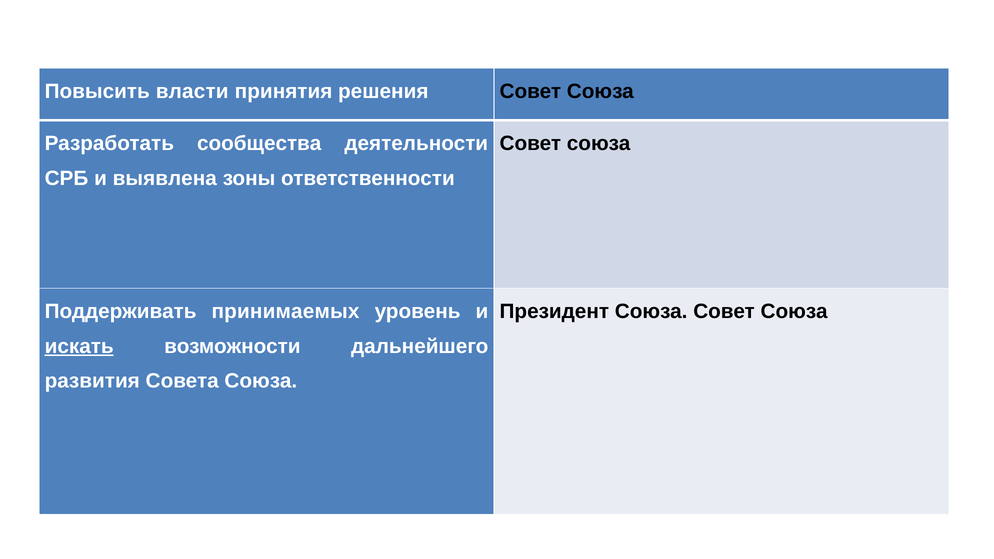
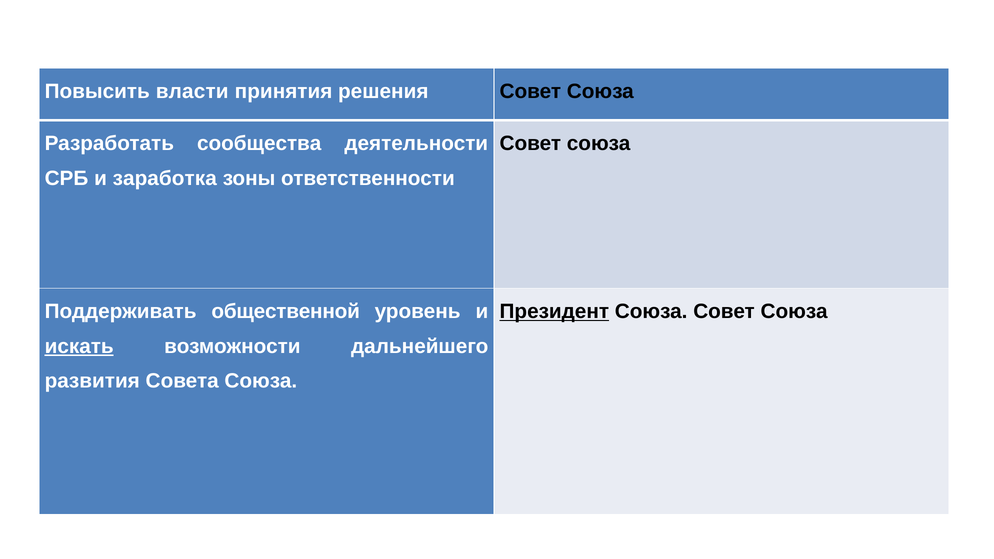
выявлена: выявлена -> заработка (165, 178)
принимаемых: принимаемых -> общественной (286, 312)
Президент underline: none -> present (554, 312)
